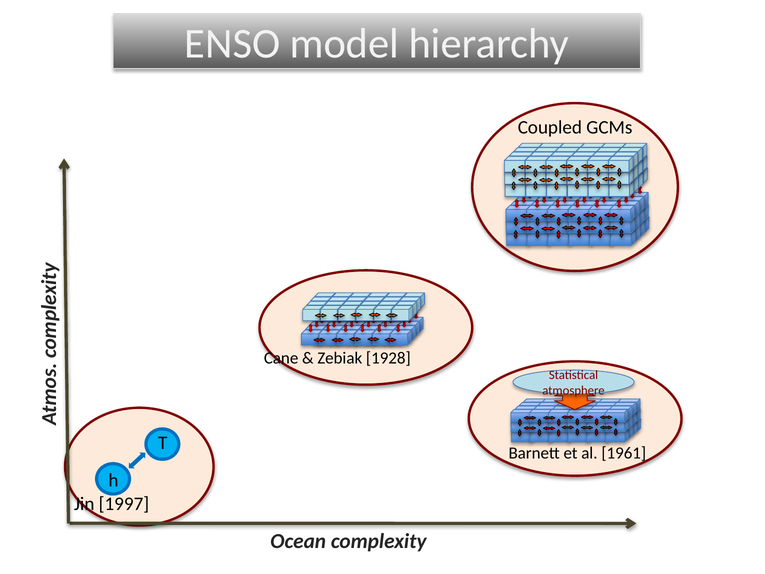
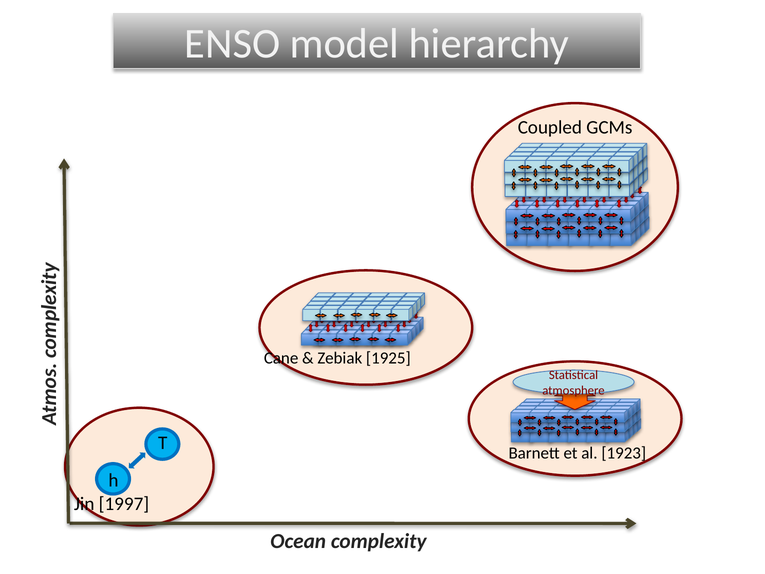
1928: 1928 -> 1925 (388, 358)
1961: 1961 -> 1923 (624, 453)
